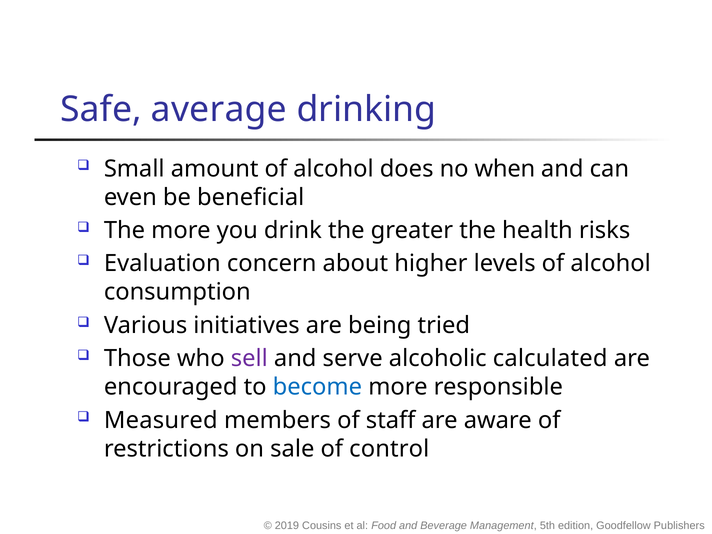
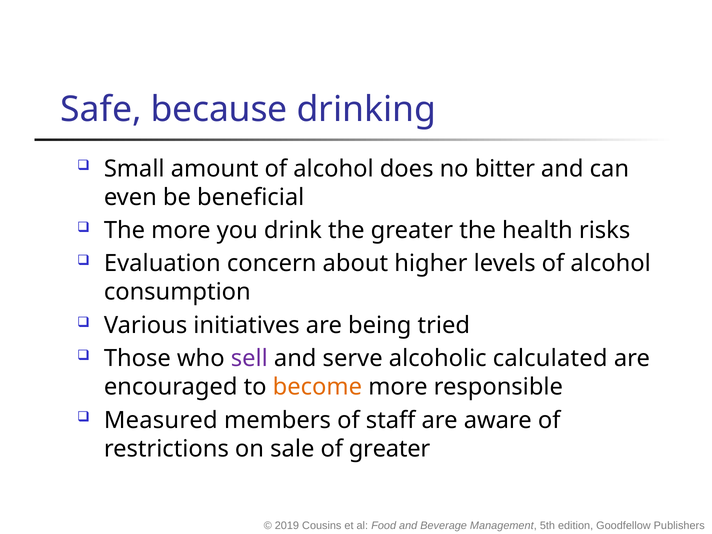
average: average -> because (219, 109)
when: when -> bitter (505, 169)
become colour: blue -> orange (317, 387)
of control: control -> greater (389, 449)
